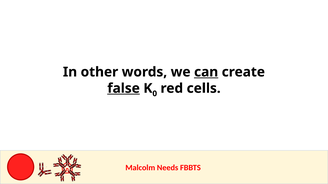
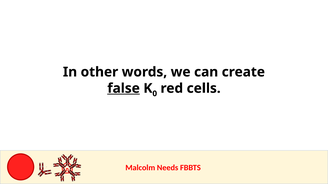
can underline: present -> none (206, 72)
